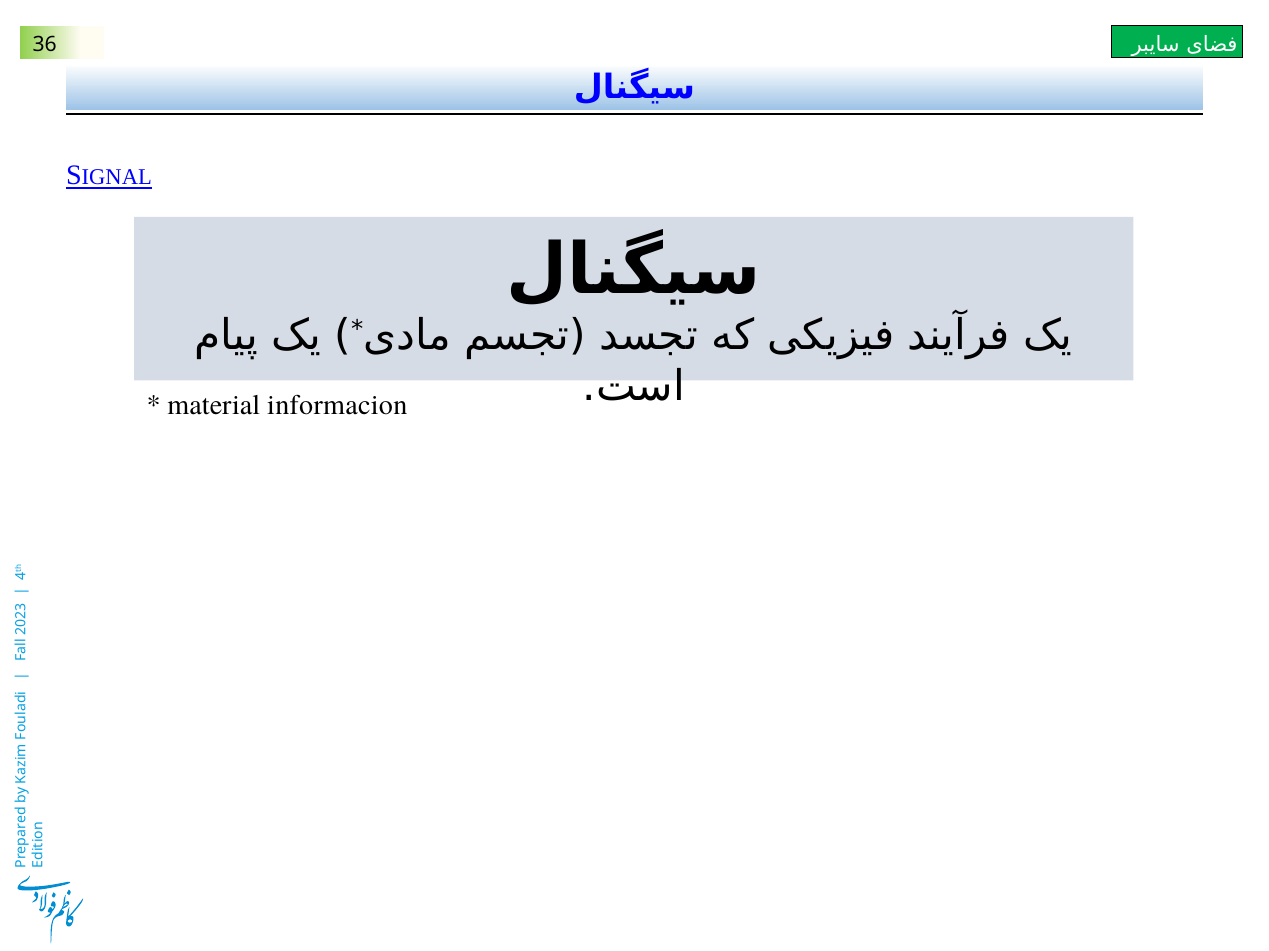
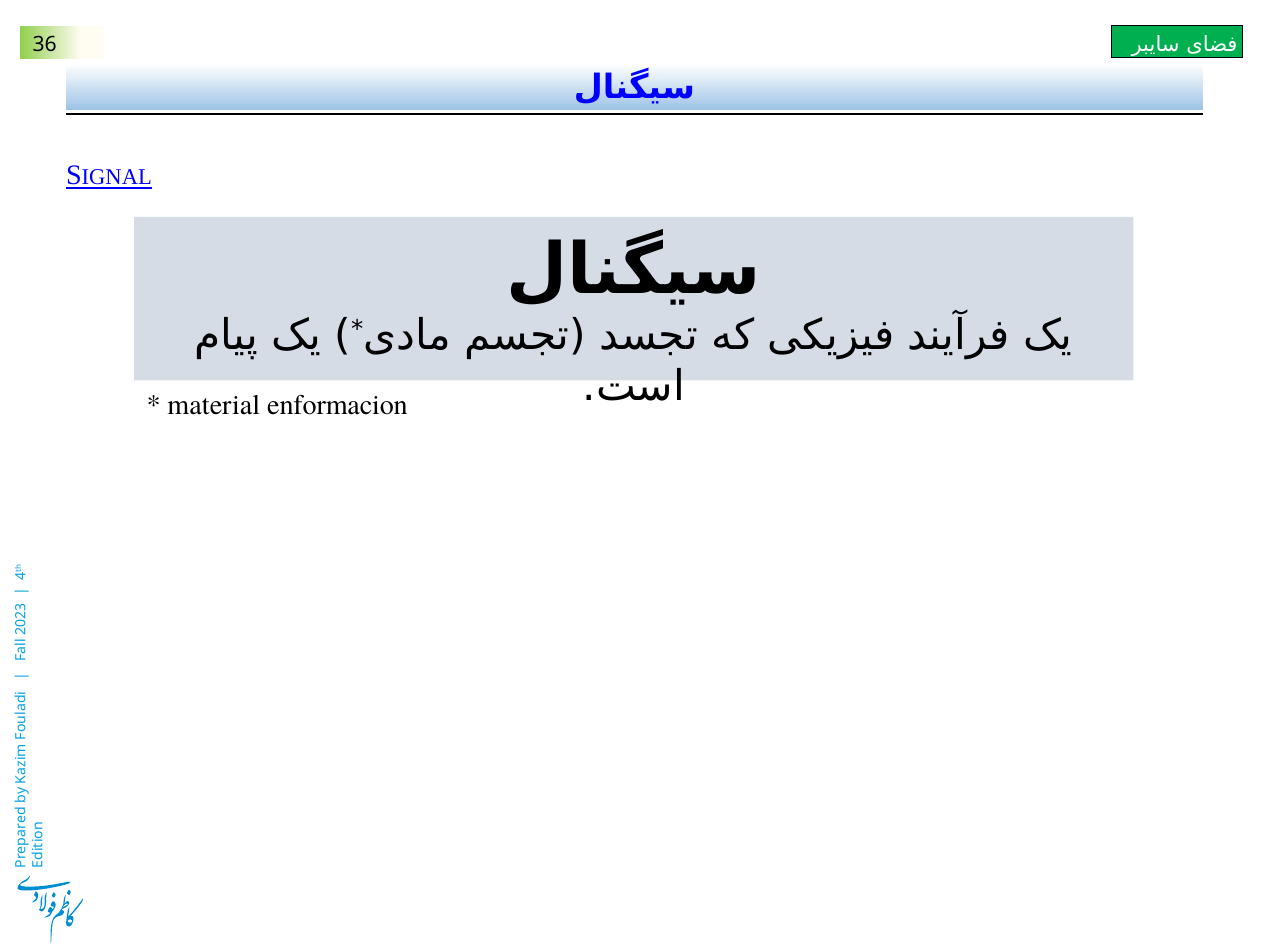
informacion: informacion -> enformacion (338, 406)
